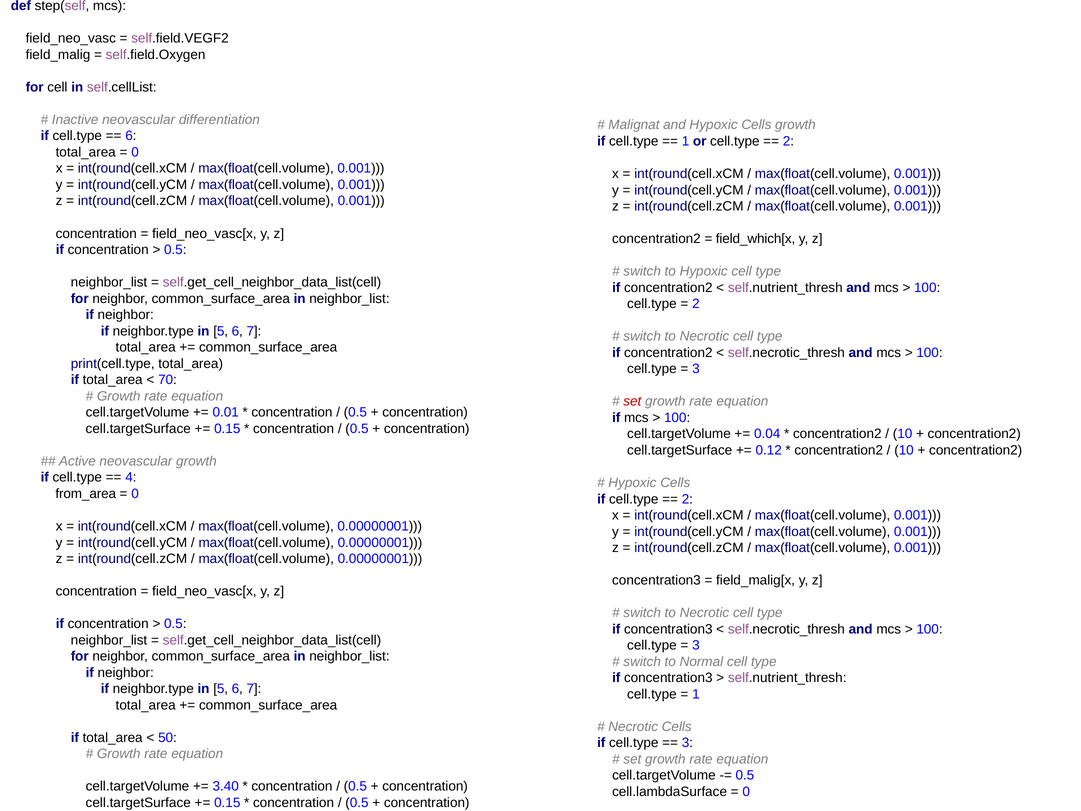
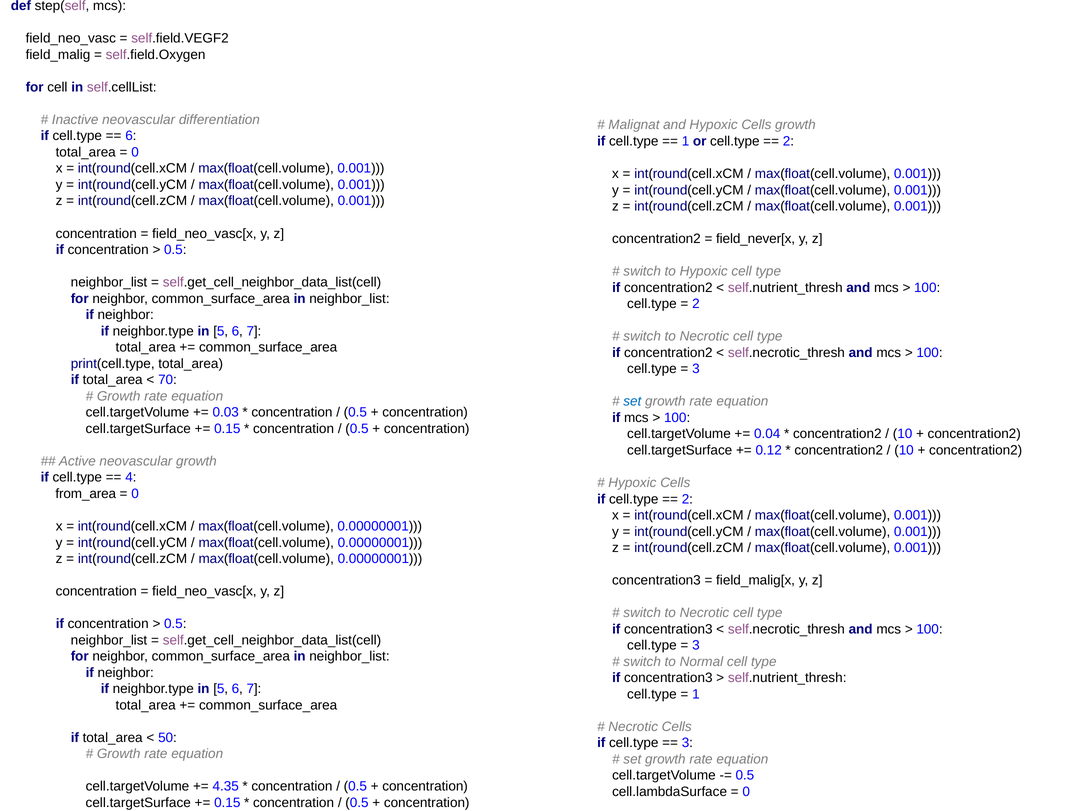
field_which[x: field_which[x -> field_never[x (756, 239)
set colour: red -> blue (632, 401)
0.01: 0.01 -> 0.03 (226, 412)
3.40: 3.40 -> 4.35 (226, 786)
